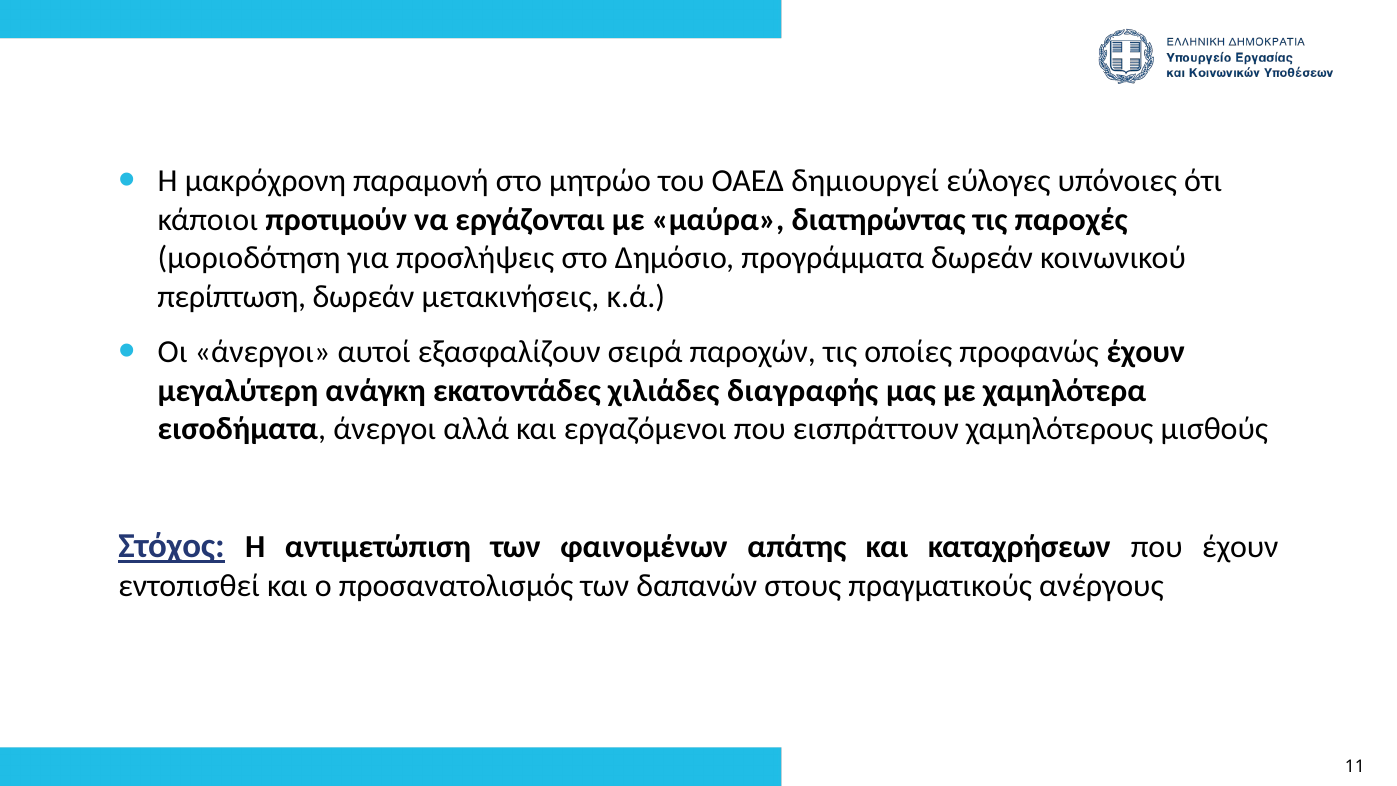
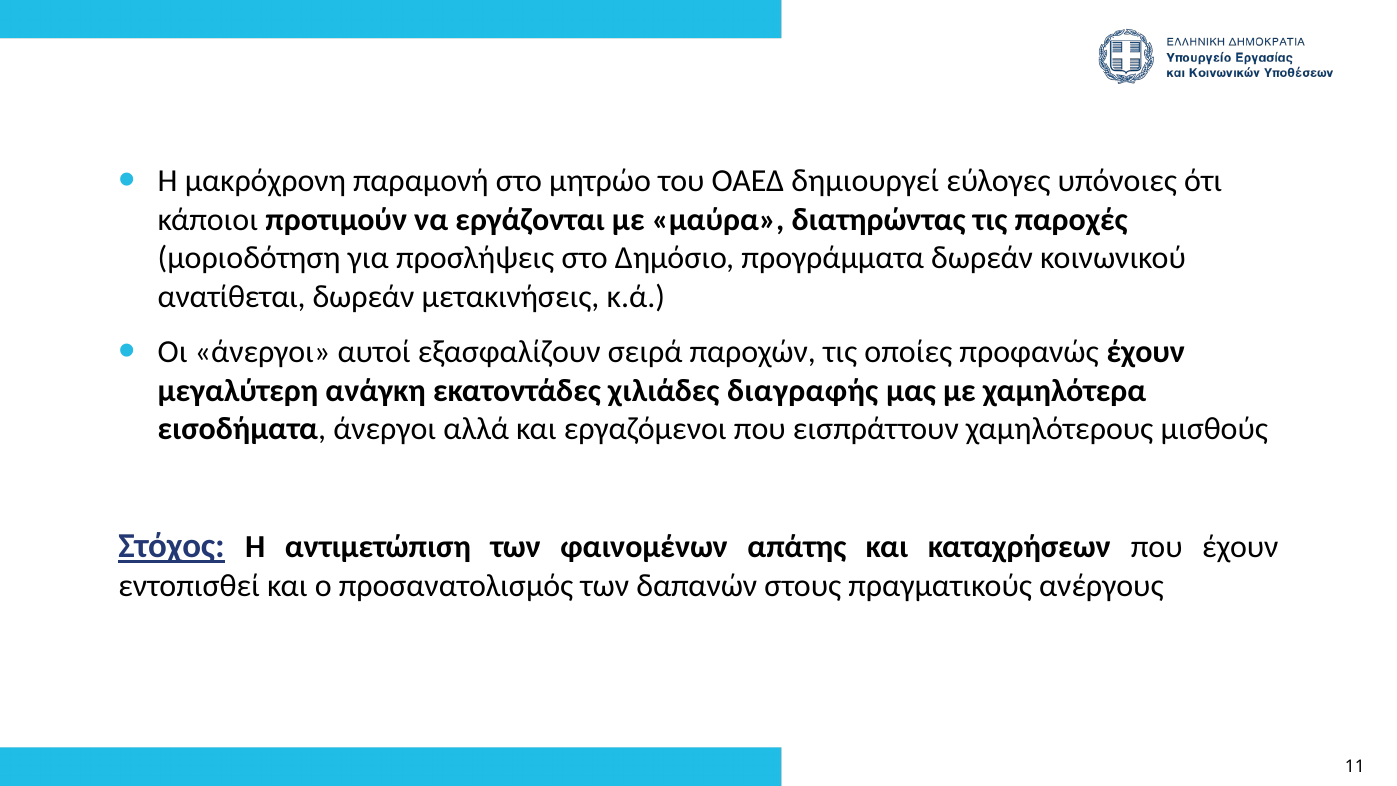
περίπτωση: περίπτωση -> ανατίθεται (232, 296)
